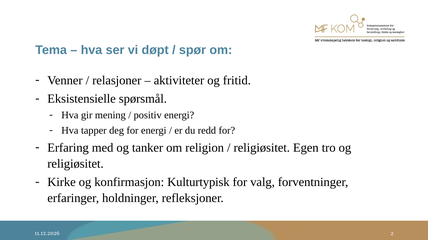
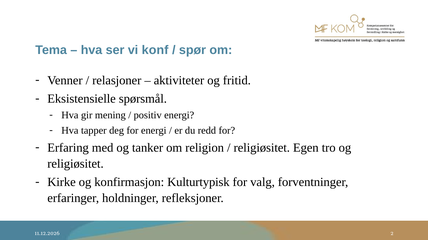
døpt: døpt -> konf (155, 50)
